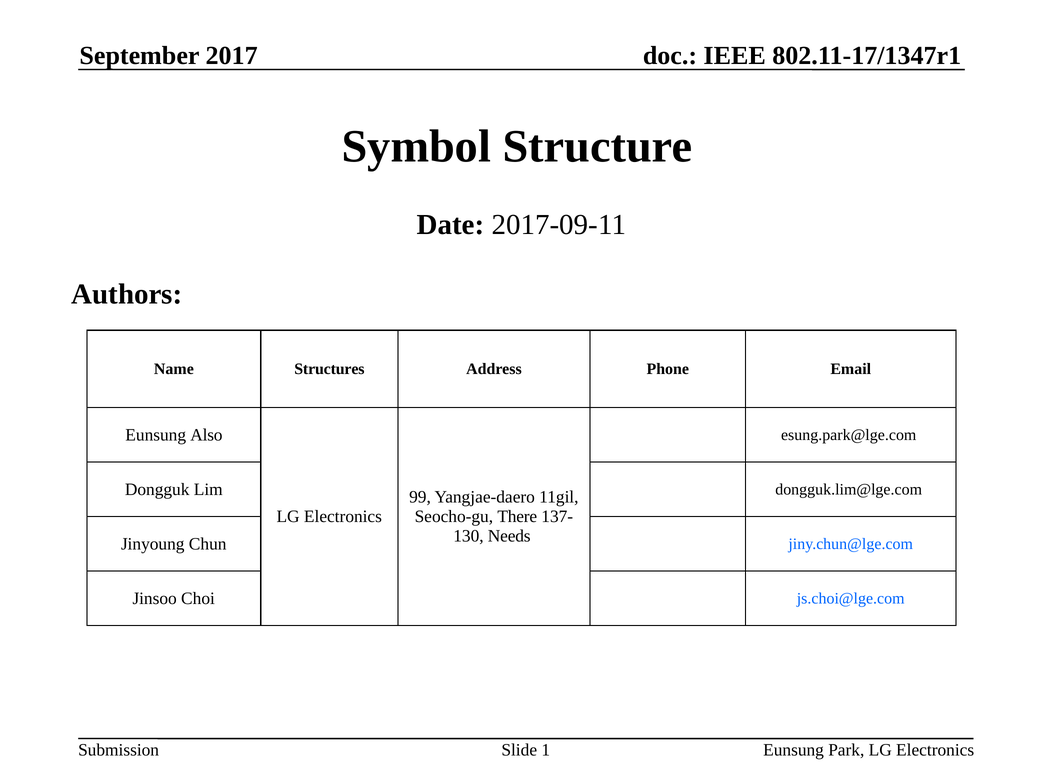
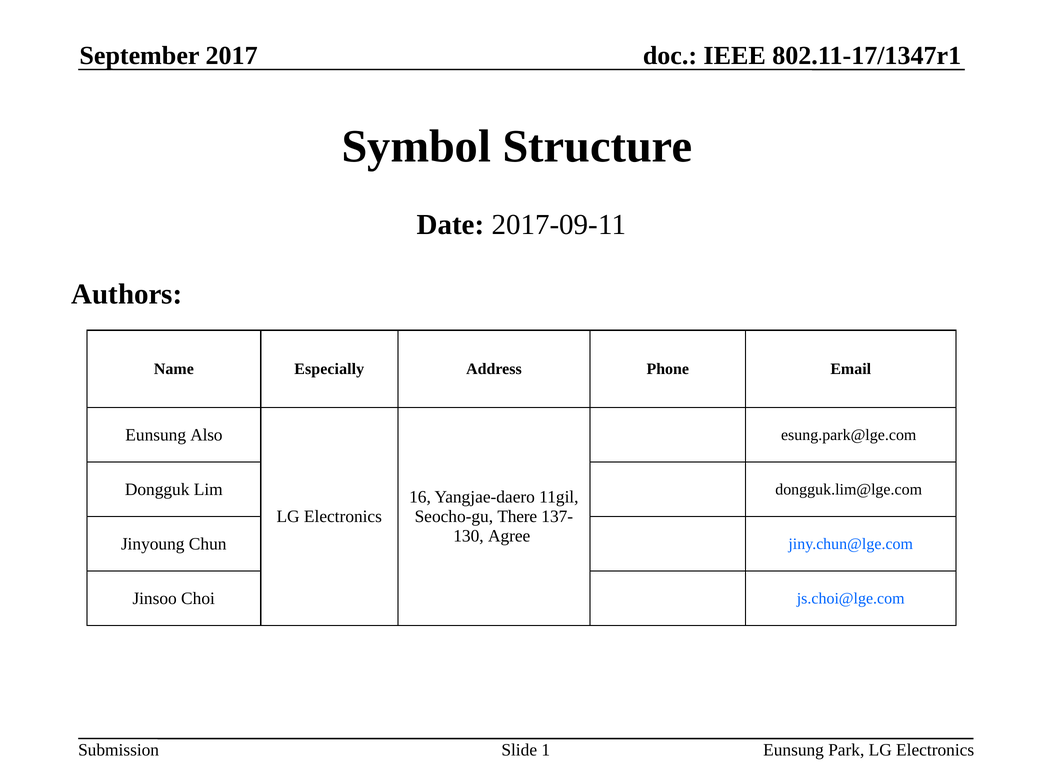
Structures: Structures -> Especially (329, 369)
99: 99 -> 16 (420, 497)
Needs: Needs -> Agree (509, 536)
